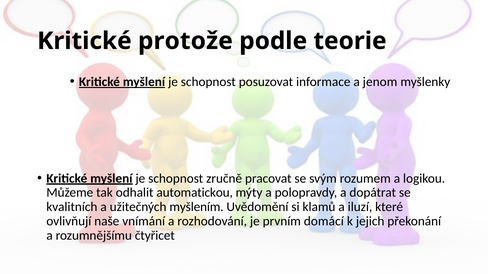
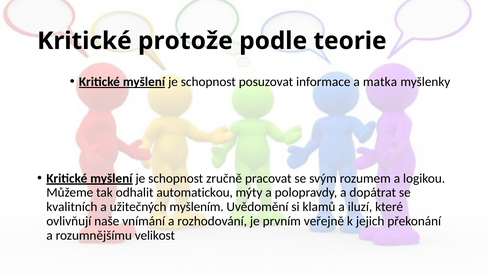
jenom: jenom -> matka (380, 82)
domácí: domácí -> veřejně (324, 222)
čtyřicet: čtyřicet -> velikost (155, 236)
